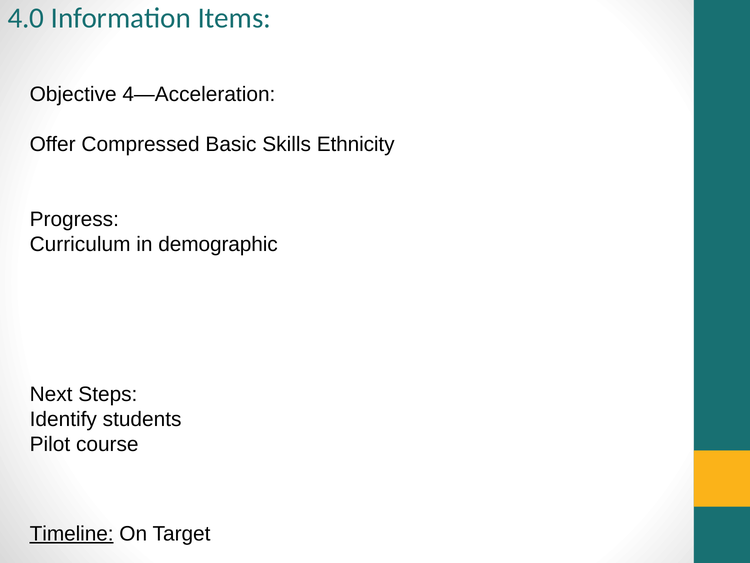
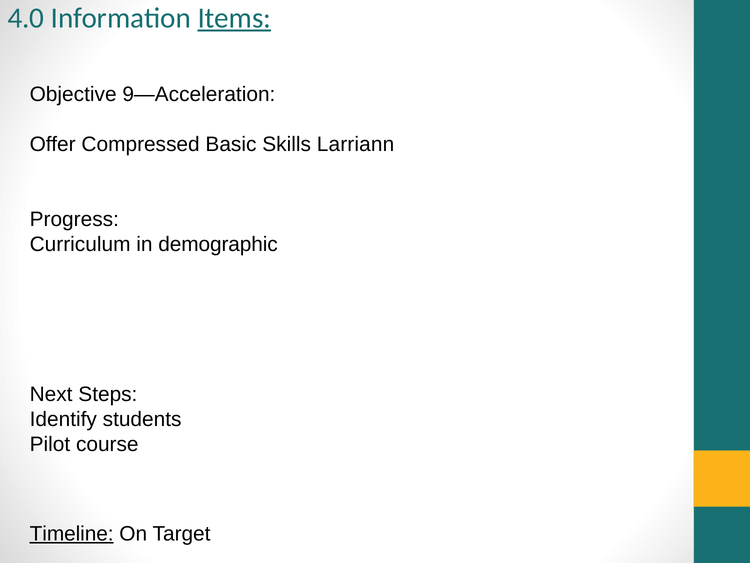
Items underline: none -> present (234, 18)
4—Acceleration: 4—Acceleration -> 9—Acceleration (199, 94)
Ethnicity: Ethnicity -> Larriann (356, 144)
